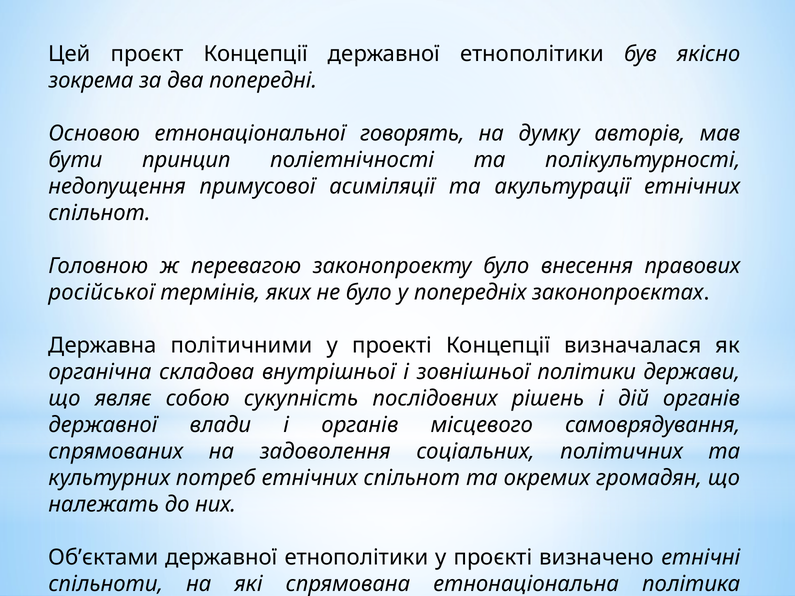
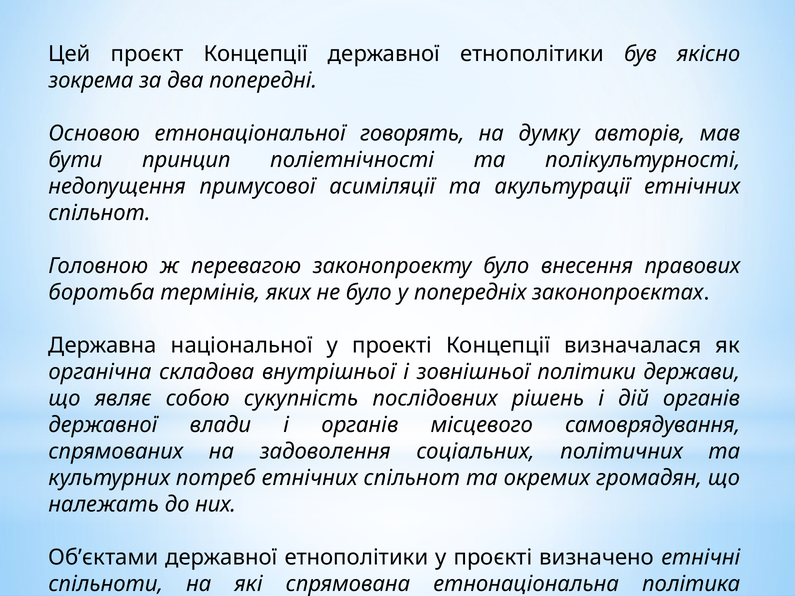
російської: російської -> боротьба (101, 292)
політичними: політичними -> національної (242, 345)
